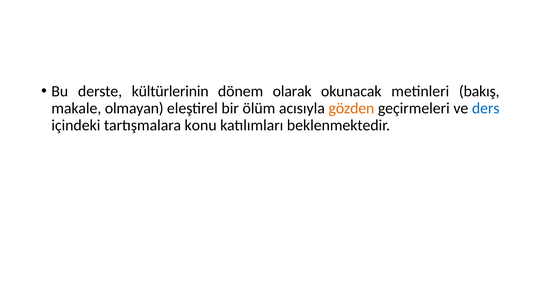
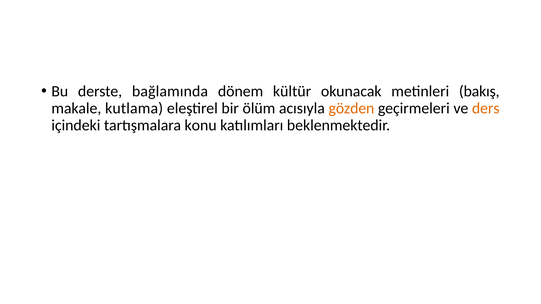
kültürlerinin: kültürlerinin -> bağlamında (170, 91)
olarak: olarak -> kültür (292, 91)
olmayan: olmayan -> kutlama (134, 109)
ders colour: blue -> orange (486, 109)
